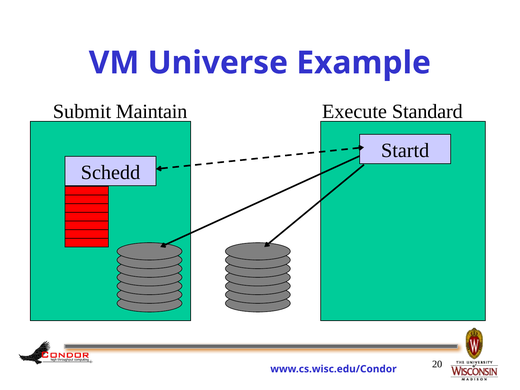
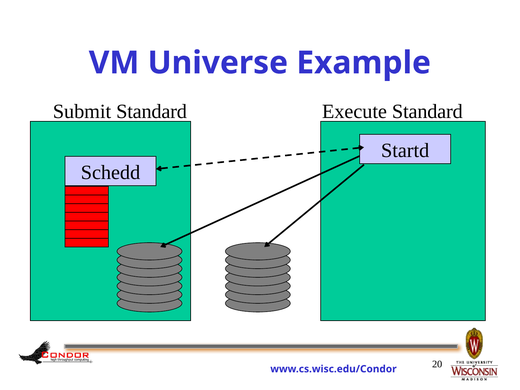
Submit Maintain: Maintain -> Standard (152, 111)
